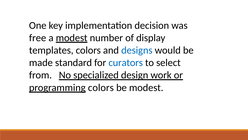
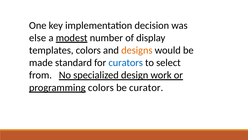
free: free -> else (38, 38)
designs colour: blue -> orange (137, 50)
be modest: modest -> curator (146, 87)
